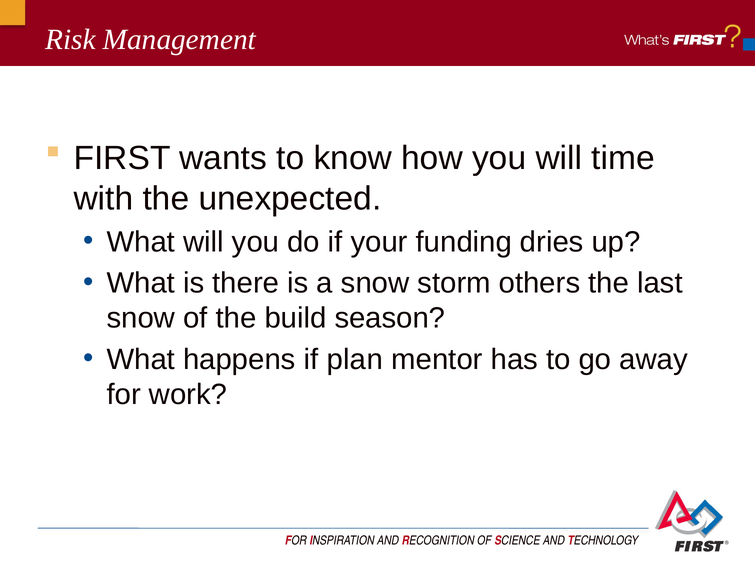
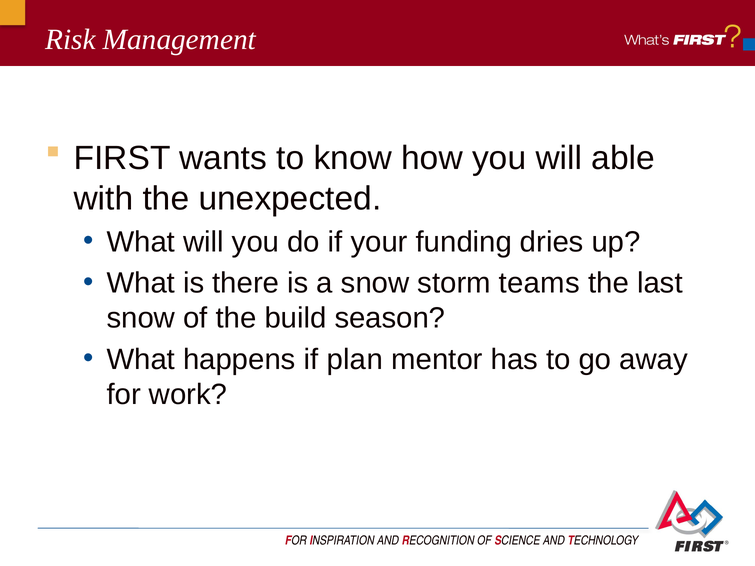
time: time -> able (623, 158)
others: others -> teams (539, 283)
